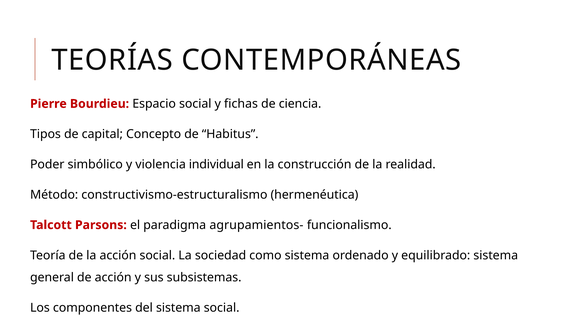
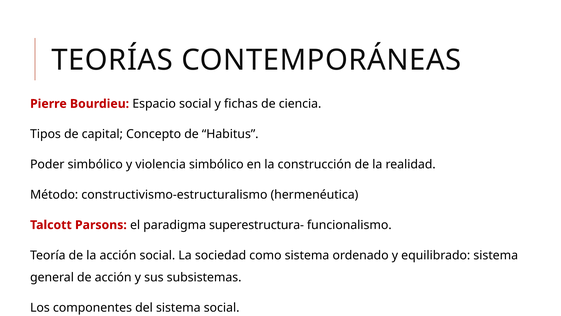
violencia individual: individual -> simbólico (216, 164)
agrupamientos-: agrupamientos- -> superestructura- (257, 225)
